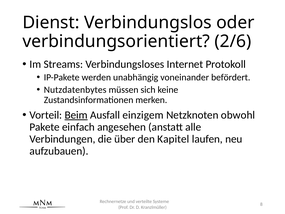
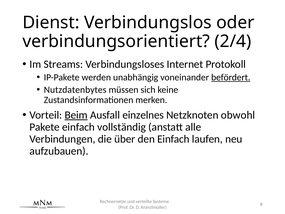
2/6: 2/6 -> 2/4 (233, 41)
befördert underline: none -> present (231, 77)
einzigem: einzigem -> einzelnes (143, 115)
angesehen: angesehen -> vollständig (122, 127)
den Kapitel: Kapitel -> Einfach (173, 139)
